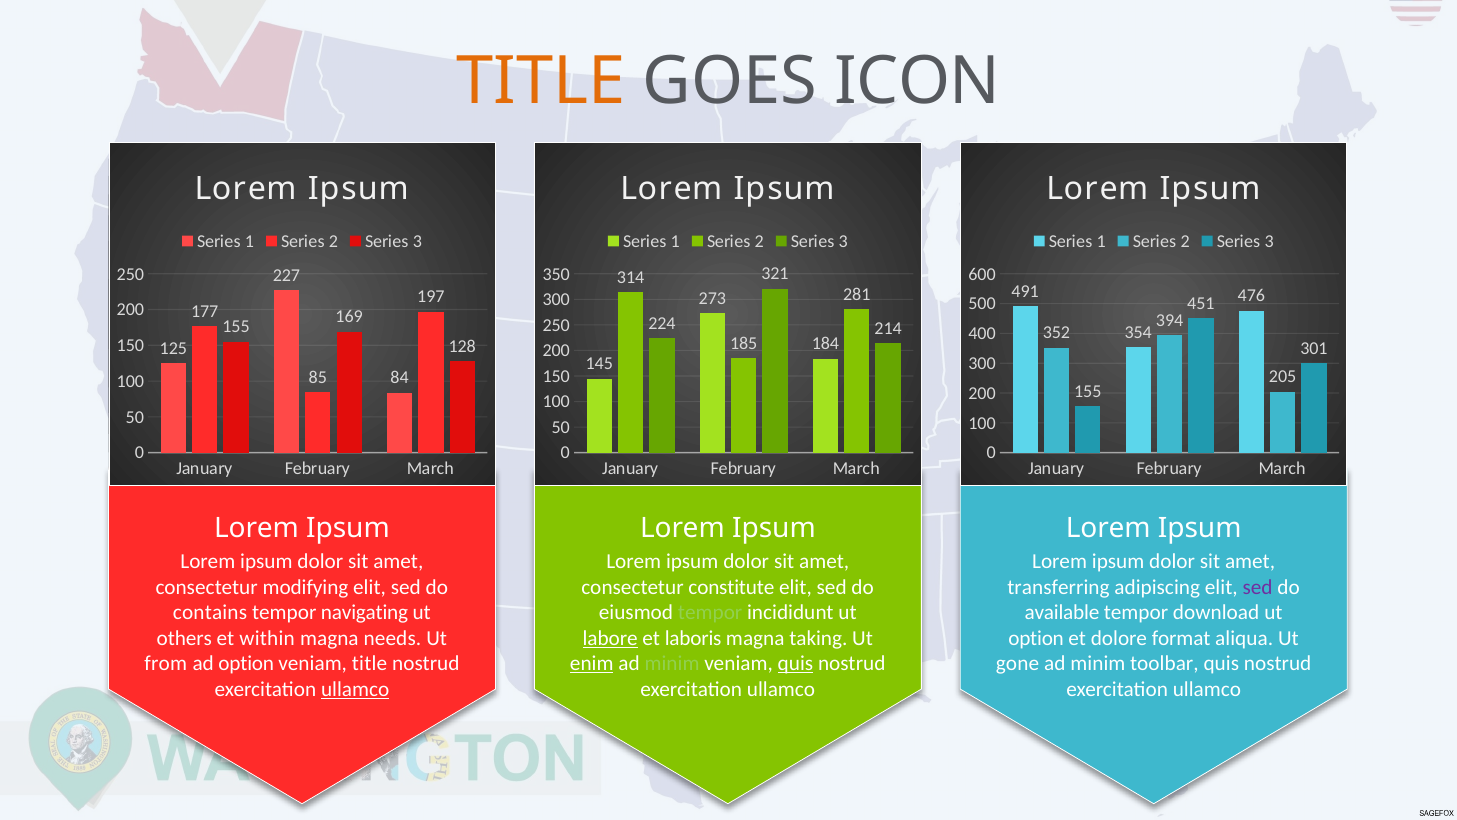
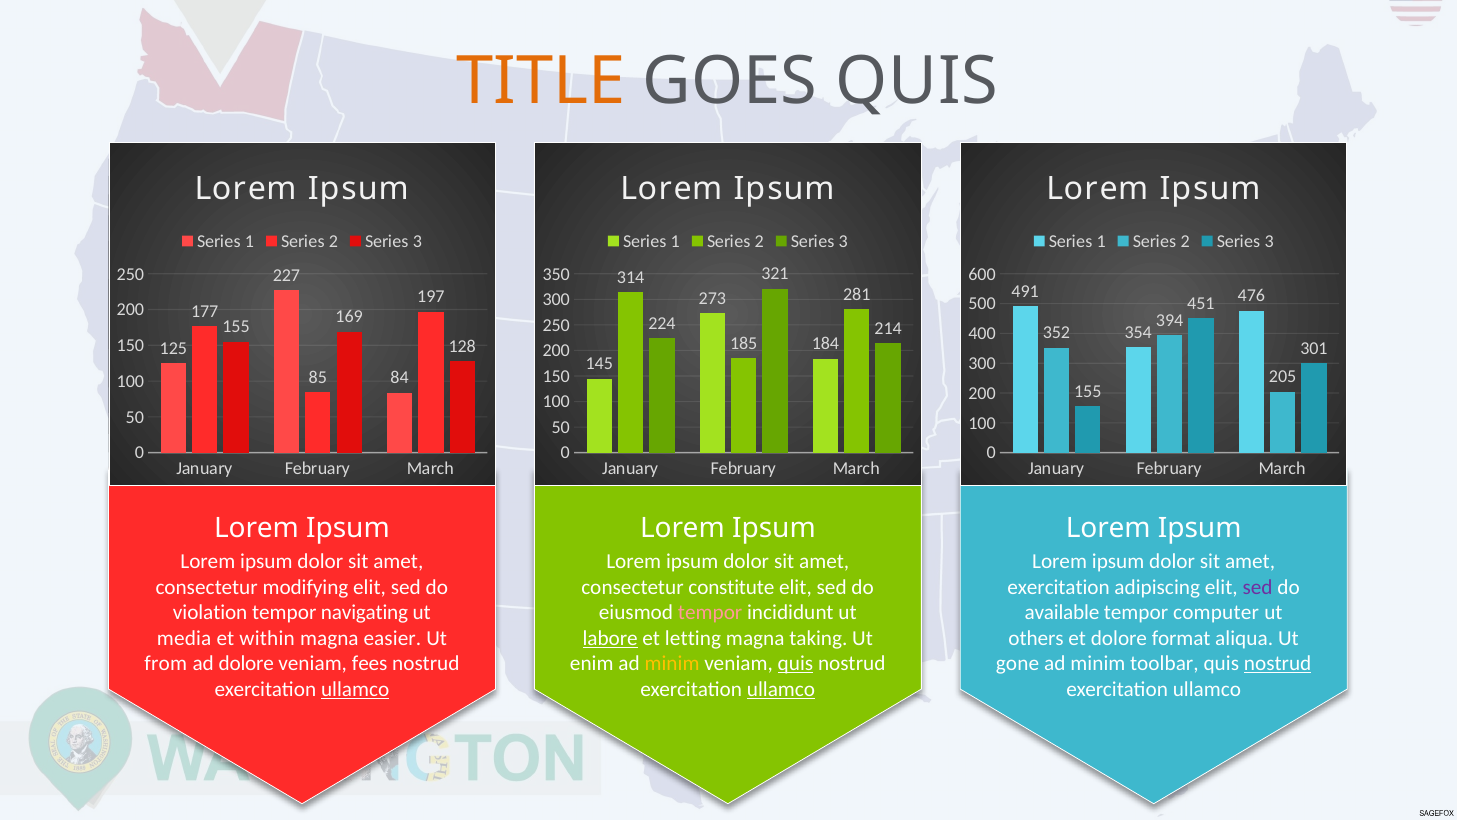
GOES ICON: ICON -> QUIS (917, 81)
transferring: transferring -> exercitation (1059, 587)
contains: contains -> violation (210, 612)
tempor colour: light green -> pink (710, 612)
download: download -> computer (1216, 612)
others: others -> media (184, 638)
needs: needs -> easier (392, 638)
laboris: laboris -> letting (693, 638)
option: option -> others (1036, 638)
ad option: option -> dolore (246, 663)
veniam title: title -> fees (370, 663)
enim underline: present -> none (592, 663)
minim colour: light green -> yellow (672, 663)
nostrud underline: none -> present (1278, 663)
ullamco underline: none -> present (781, 689)
